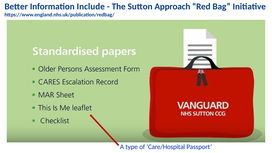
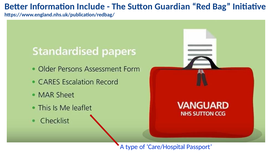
Approach: Approach -> Guardian (172, 6)
